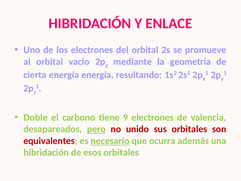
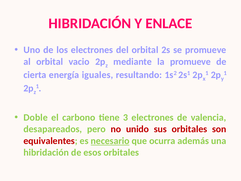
la geometría: geometría -> promueve (190, 62)
energía energía: energía -> iguales (97, 75)
9: 9 -> 3 (126, 117)
pero underline: present -> none (96, 129)
